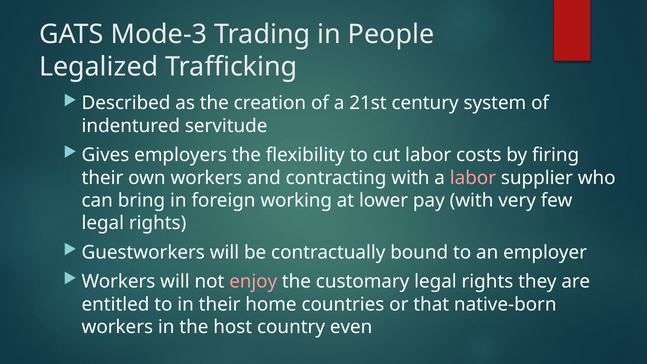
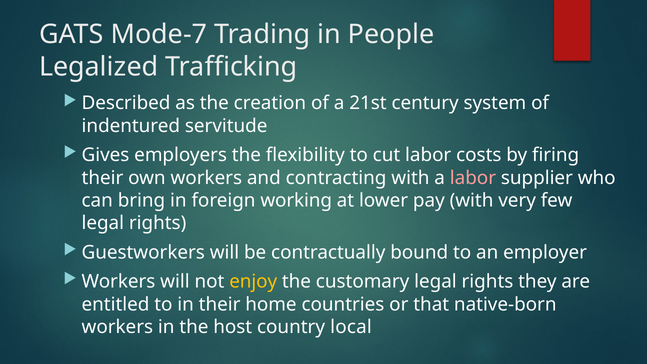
Mode-3: Mode-3 -> Mode-7 (159, 34)
enjoy colour: pink -> yellow (253, 282)
even: even -> local (351, 327)
